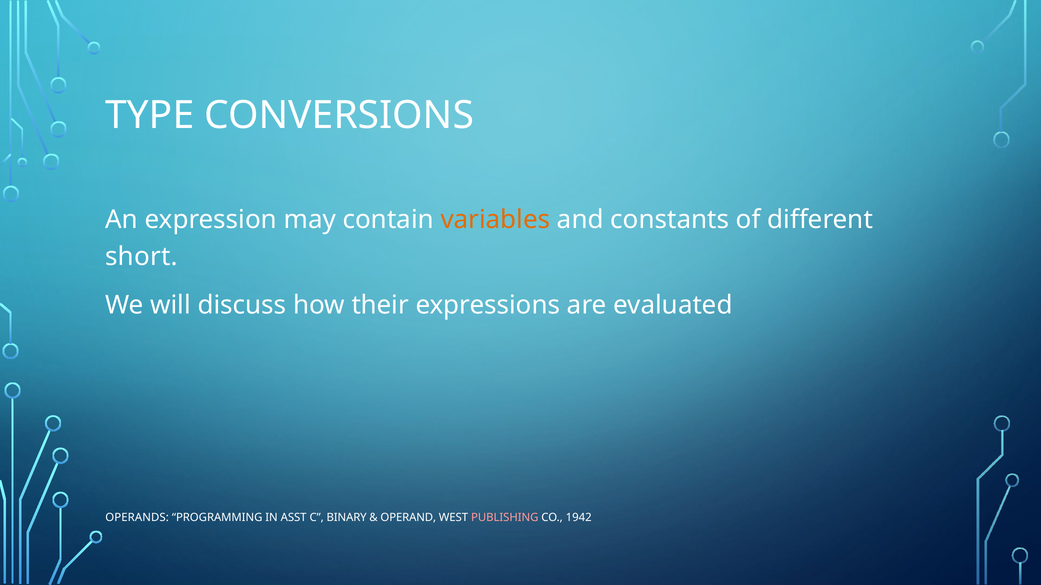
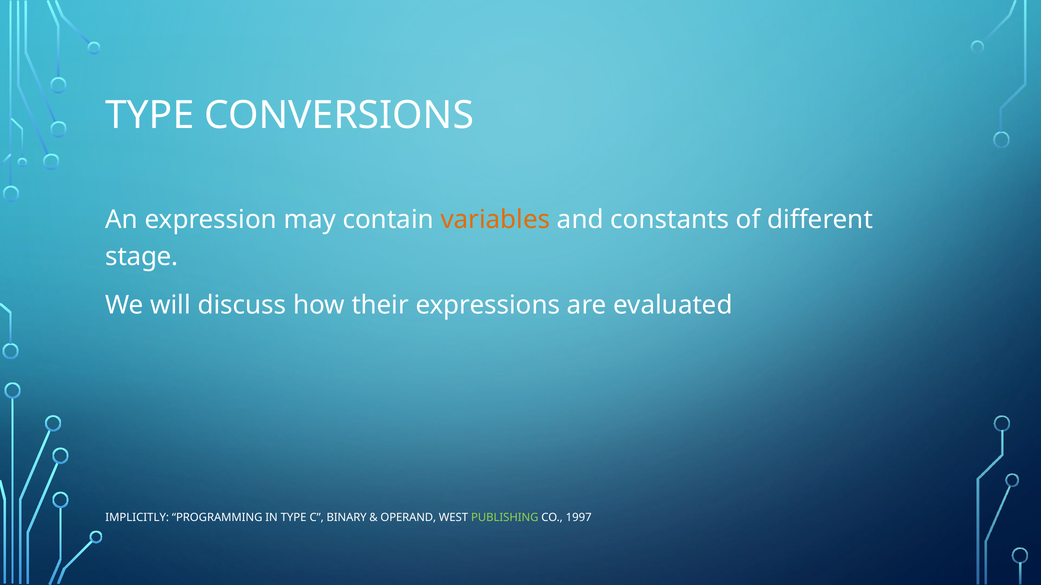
short: short -> stage (142, 257)
OPERANDS: OPERANDS -> IMPLICITLY (137, 518)
IN ASST: ASST -> TYPE (294, 518)
PUBLISHING colour: pink -> light green (505, 518)
1942: 1942 -> 1997 (579, 518)
